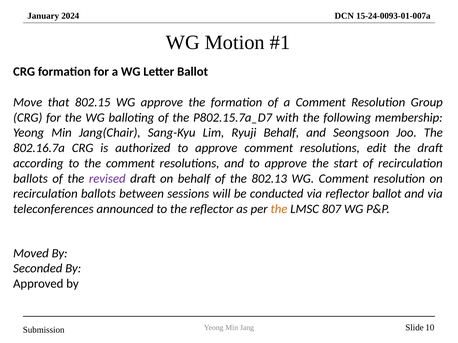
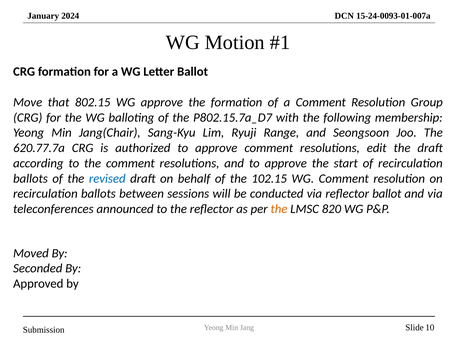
Ryuji Behalf: Behalf -> Range (281, 133)
802.16.7a: 802.16.7a -> 620.77.7a (39, 148)
revised colour: purple -> blue (107, 179)
802.13: 802.13 -> 102.15 (269, 179)
807: 807 -> 820 (332, 209)
